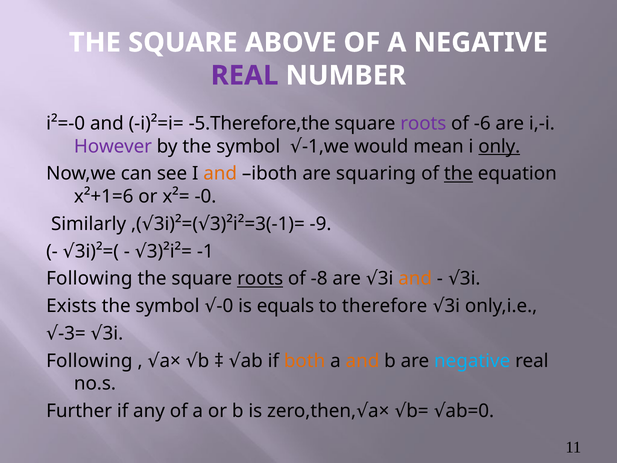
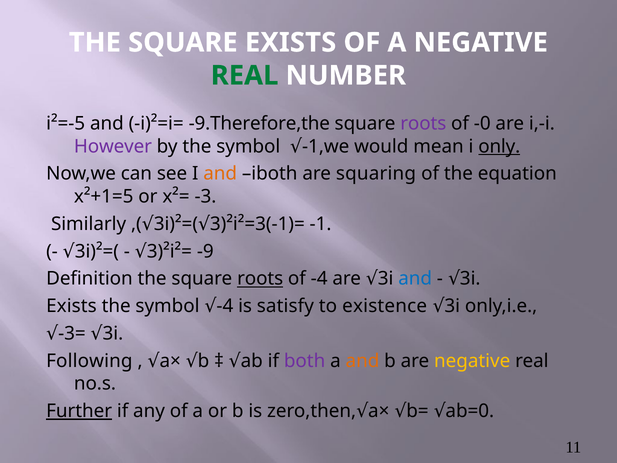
SQUARE ABOVE: ABOVE -> EXISTS (291, 43)
REAL colour: purple -> green (245, 75)
i²=-0: i²=-0 -> i²=-5 (66, 124)
-5.Therefore,the: -5.Therefore,the -> -9.Therefore,the (259, 124)
-6: -6 -> -0 (482, 124)
the underline: present -> none (458, 174)
x²+1=6: x²+1=6 -> x²+1=5 (104, 196)
x²= -0: -0 -> -3 (205, 196)
-9: -9 -> -1 (321, 224)
-1: -1 -> -9 (205, 251)
Following: Following -> Definition (89, 279)
of -8: -8 -> -4 (319, 279)
and colour: orange -> blue (415, 279)
symbol -0: -0 -> -4 (225, 306)
equals: equals -> satisfy (285, 306)
therefore: therefore -> existence (385, 306)
both colour: orange -> purple (305, 361)
negative colour: light blue -> yellow (472, 361)
Further underline: none -> present (79, 411)
